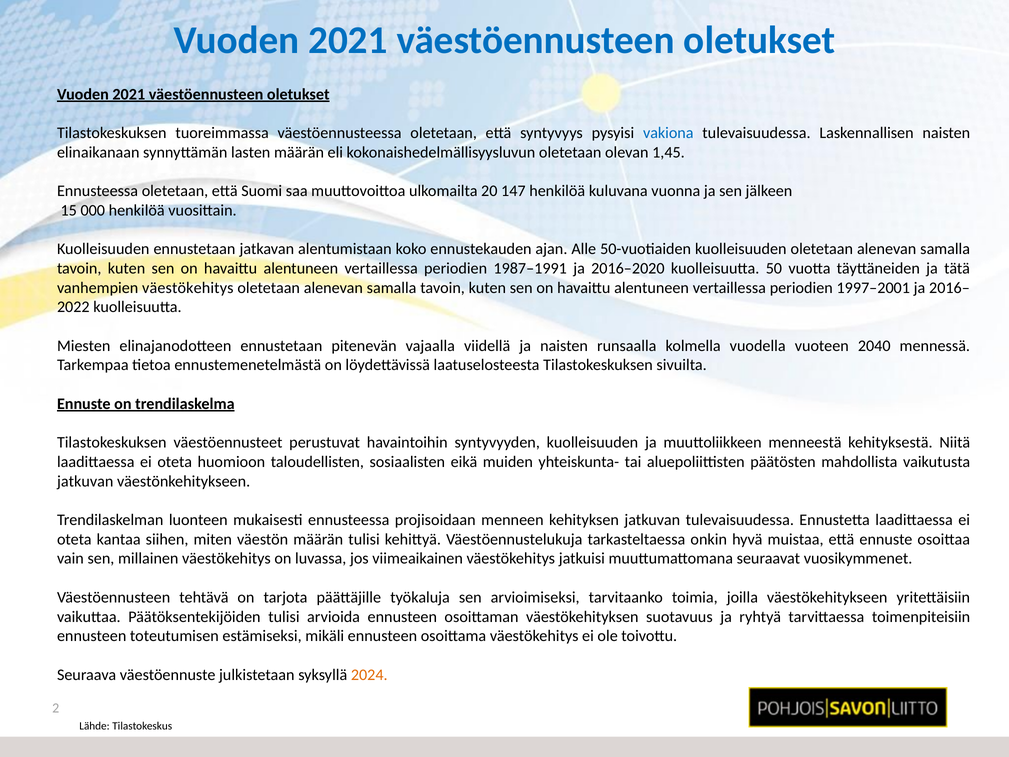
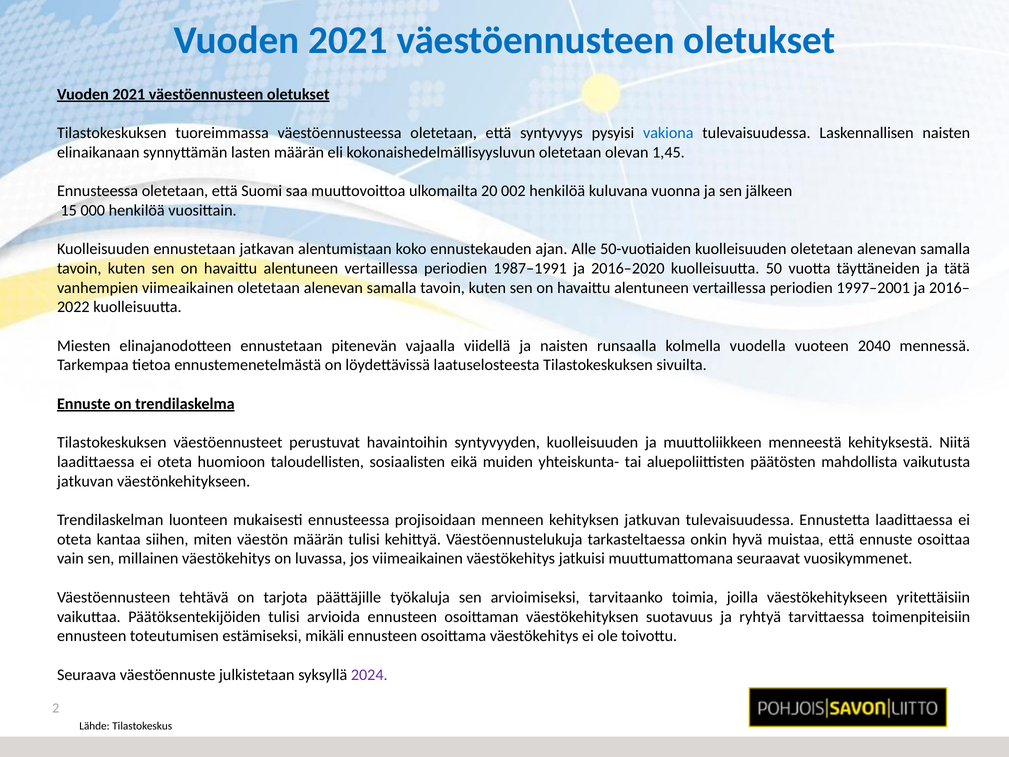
147: 147 -> 002 (513, 191)
vanhempien väestökehitys: väestökehitys -> viimeaikainen (188, 288)
2024 colour: orange -> purple (369, 675)
